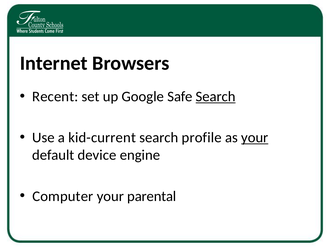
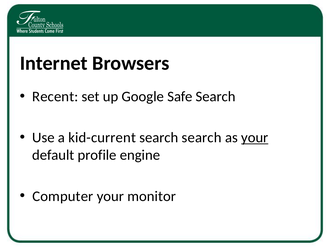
Search underline: present -> none (216, 97)
search profile: profile -> search (202, 138)
device: device -> profile (97, 155)
parental: parental -> monitor (152, 197)
